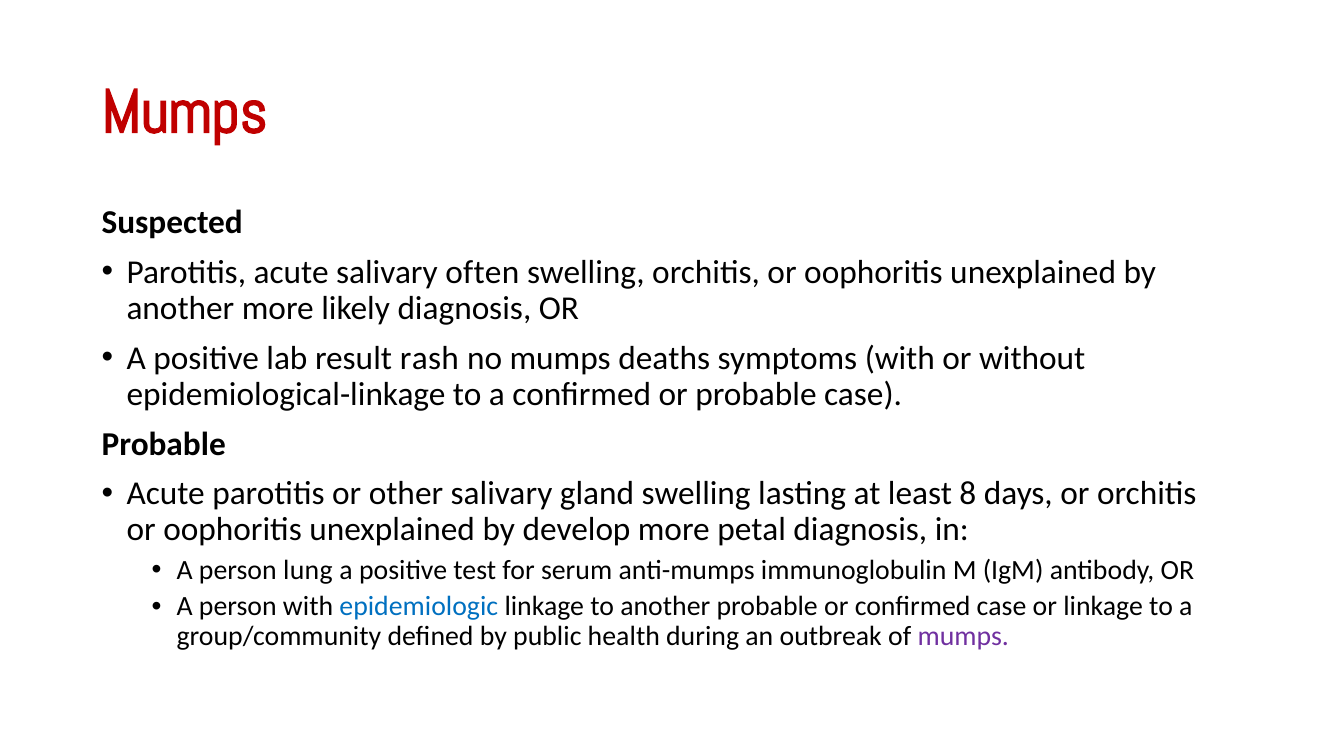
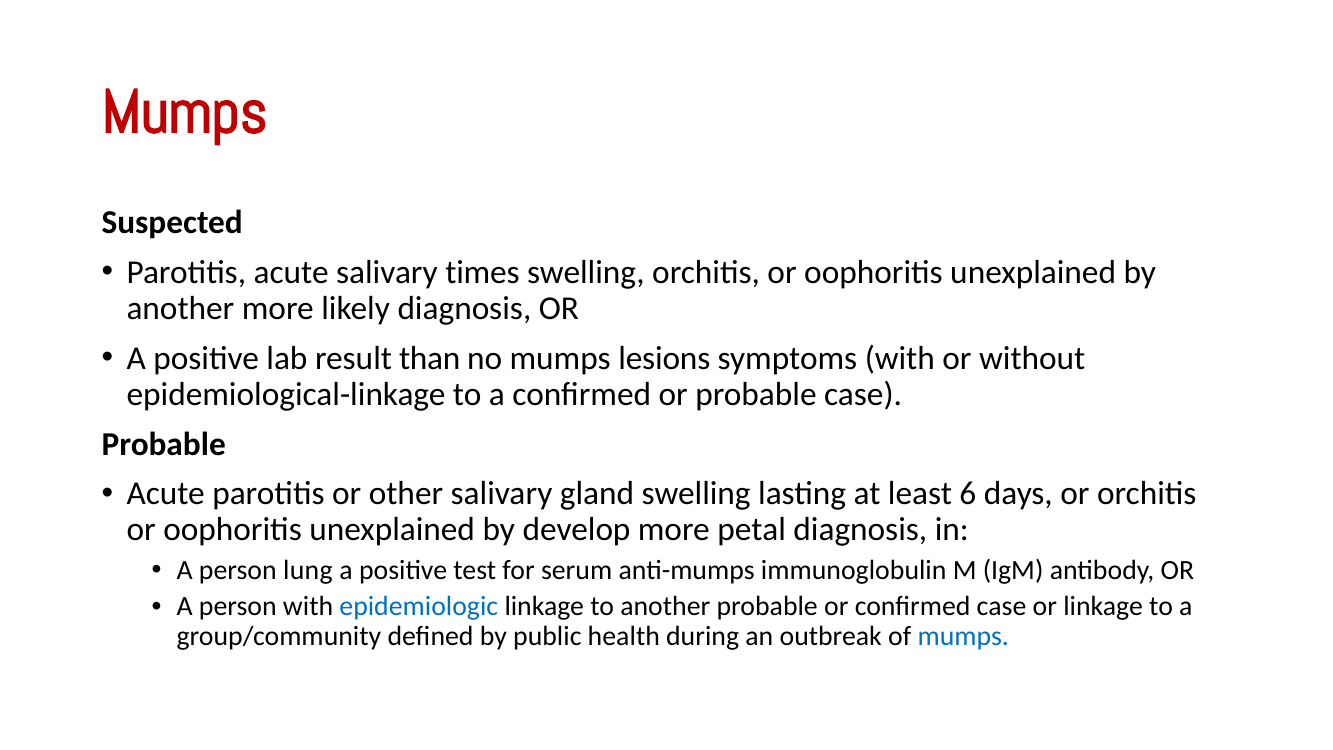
often: often -> times (482, 272)
rash: rash -> than (430, 358)
deaths: deaths -> lesions (664, 358)
8: 8 -> 6 (968, 494)
mumps colour: purple -> blue (963, 637)
